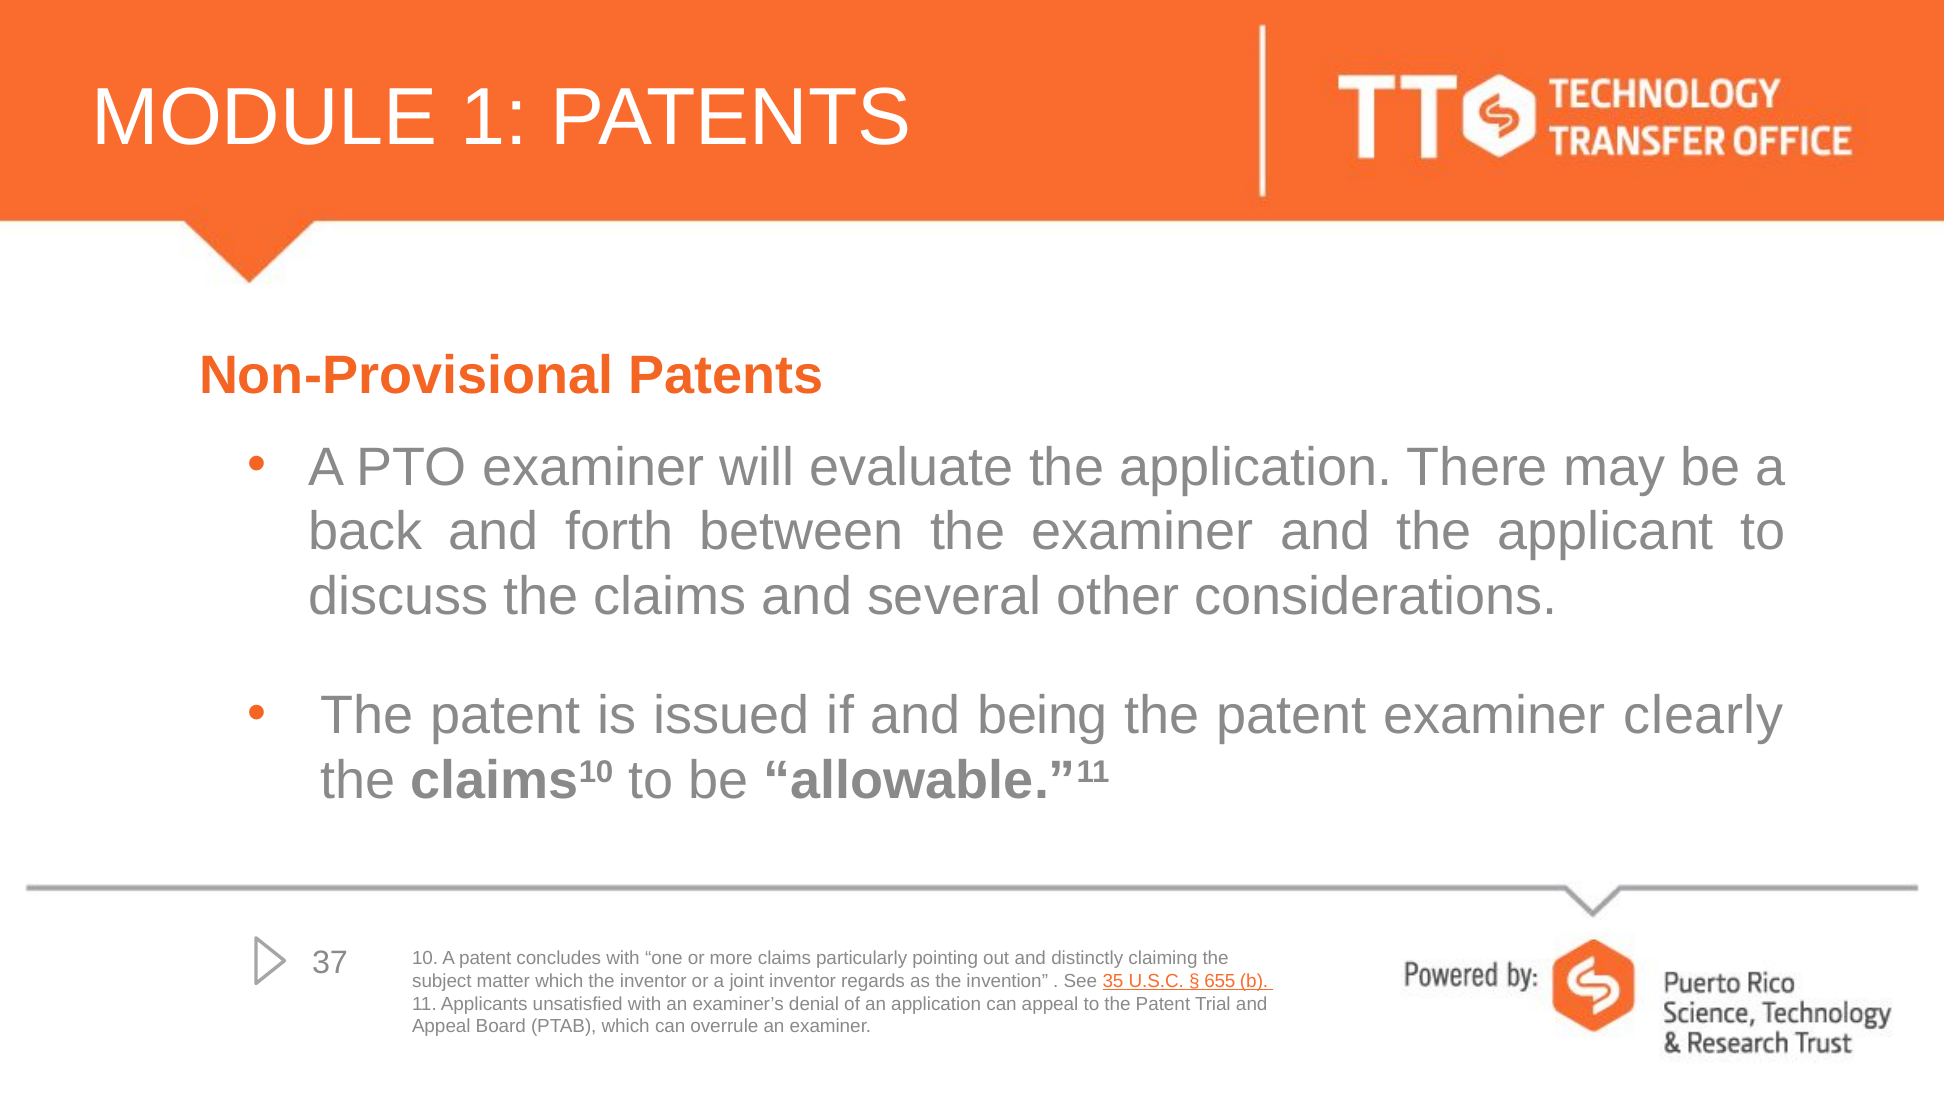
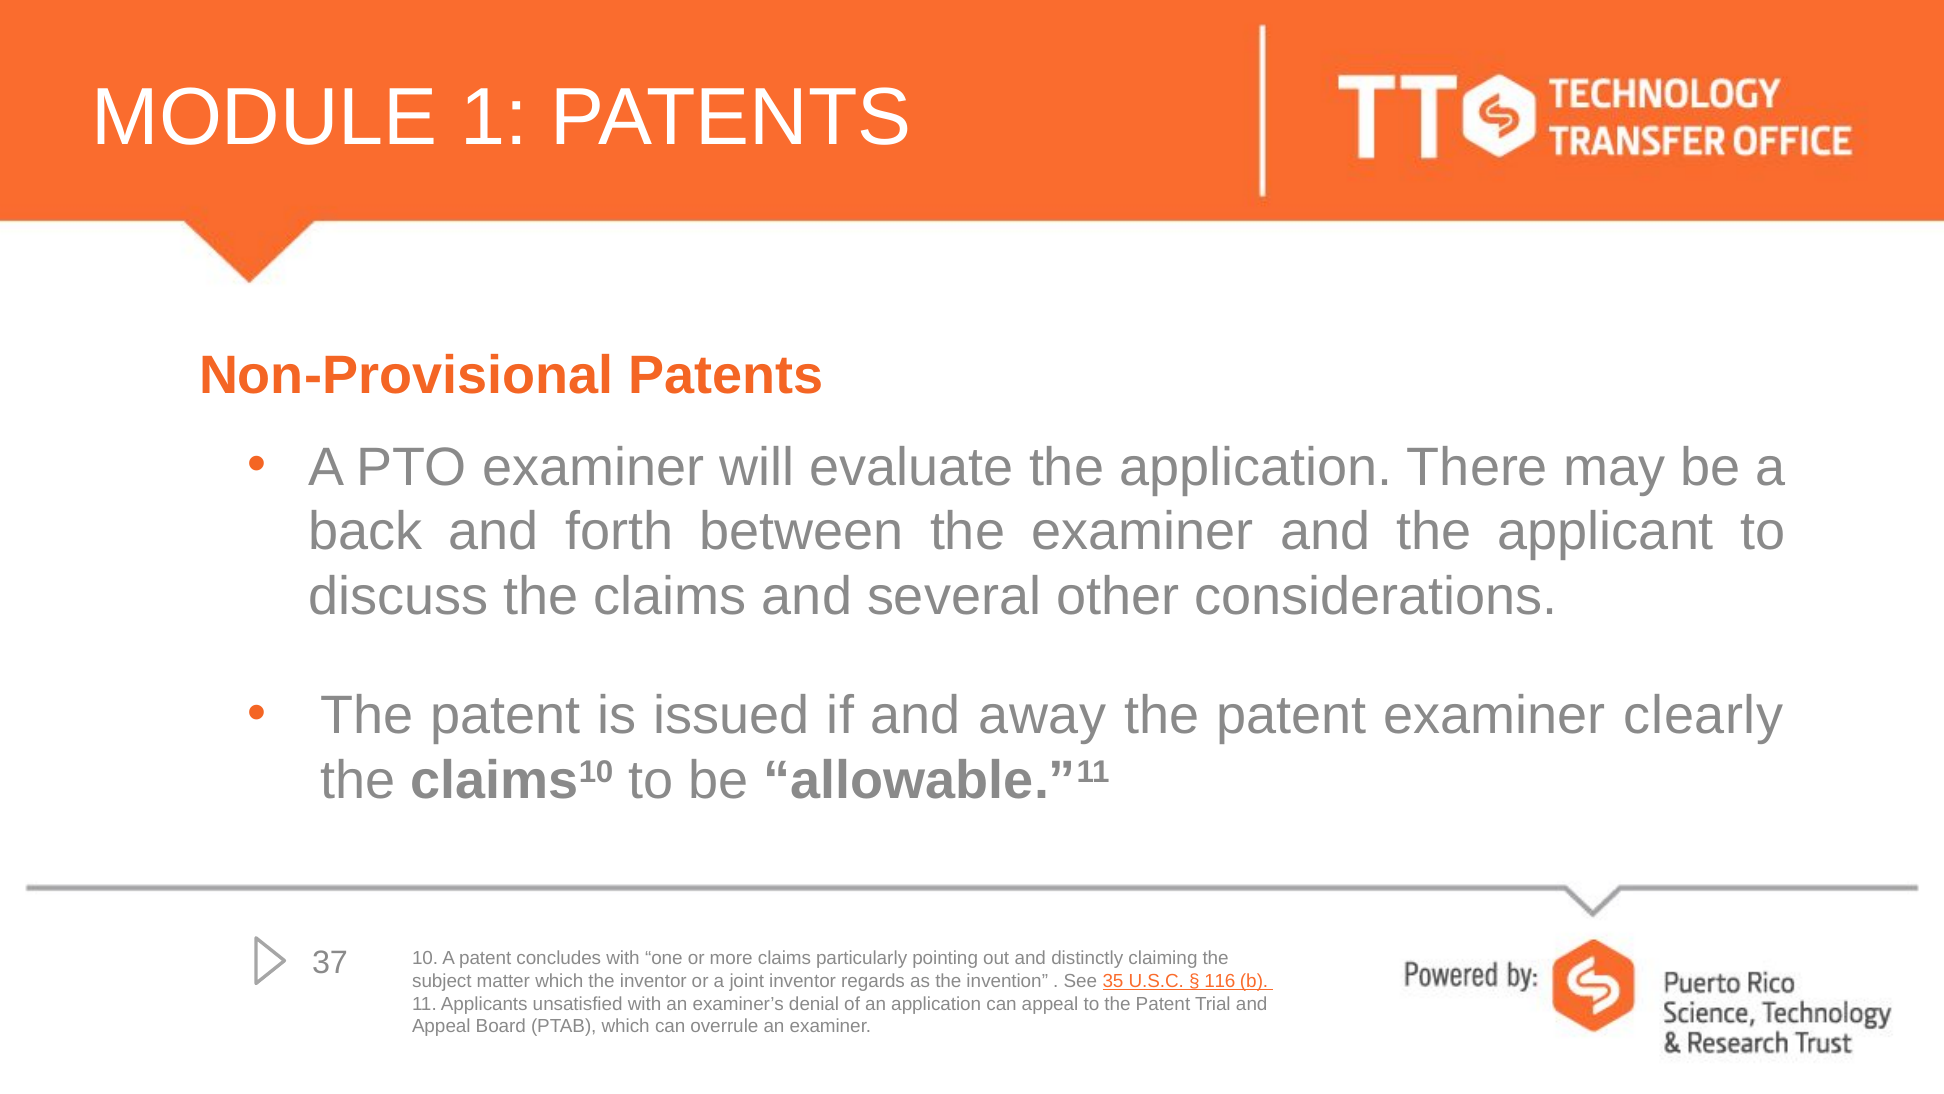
being: being -> away (1042, 716)
655: 655 -> 116 (1220, 981)
